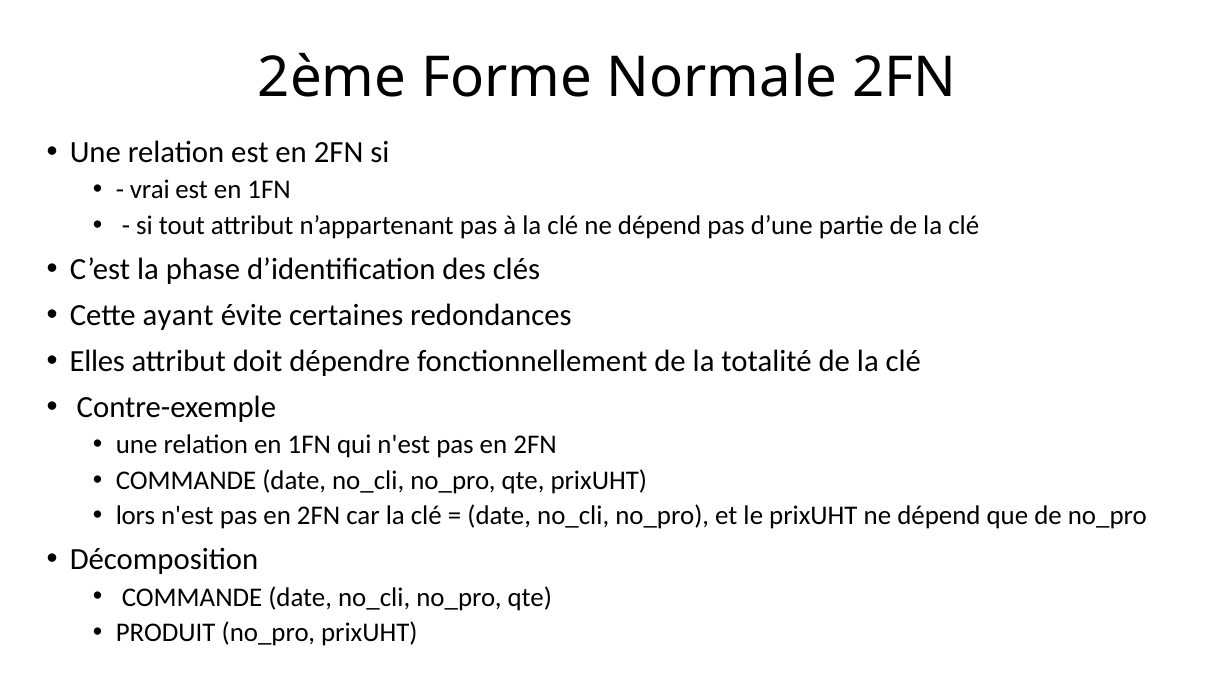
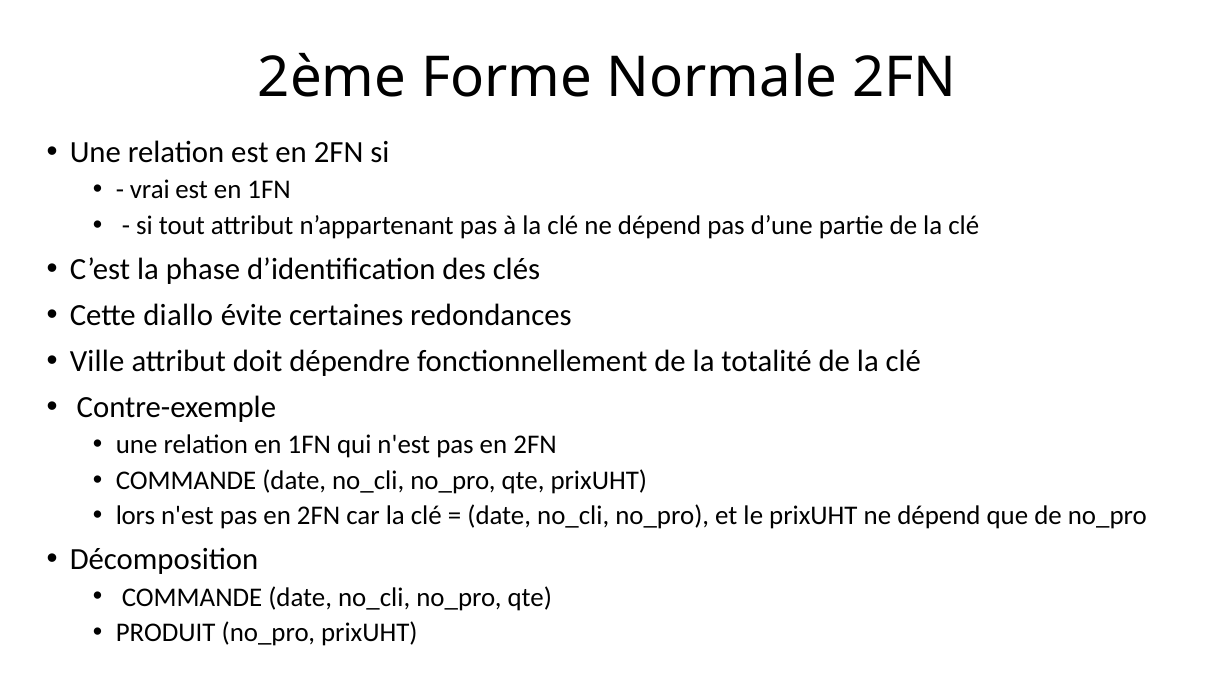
ayant: ayant -> diallo (178, 315)
Elles: Elles -> Ville (97, 361)
